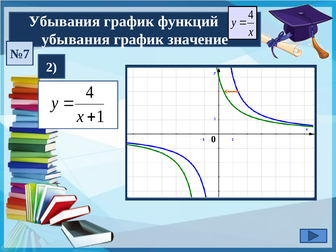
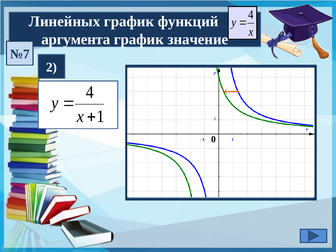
Убывания: Убывания -> Линейных (65, 21)
убывания: убывания -> аргумента (76, 39)
